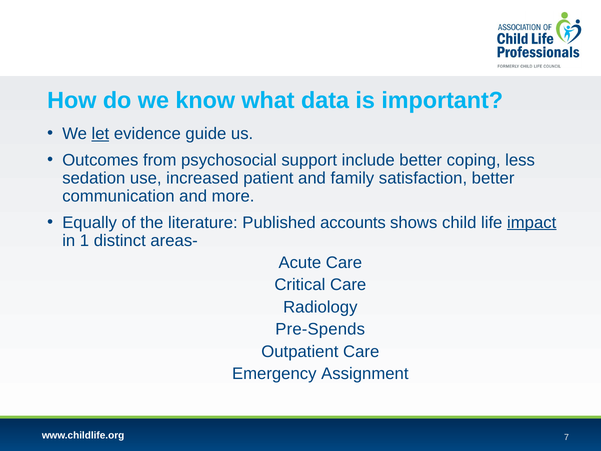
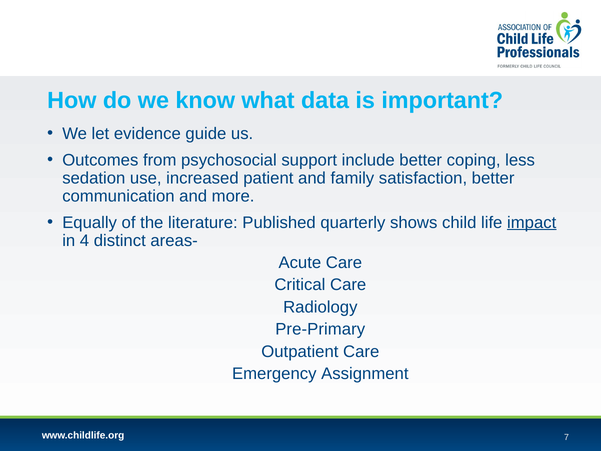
let underline: present -> none (100, 134)
accounts: accounts -> quarterly (353, 222)
1: 1 -> 4 (85, 240)
Pre-Spends: Pre-Spends -> Pre-Primary (320, 329)
